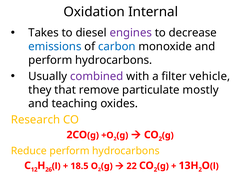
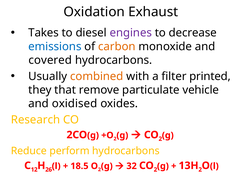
Internal: Internal -> Exhaust (153, 12)
carbon colour: blue -> orange (117, 46)
perform: perform -> covered (50, 60)
combined colour: purple -> orange (97, 76)
vehicle: vehicle -> printed (210, 76)
mostly: mostly -> vehicle (201, 90)
teaching: teaching -> oxidised (75, 103)
22: 22 -> 32 (132, 166)
